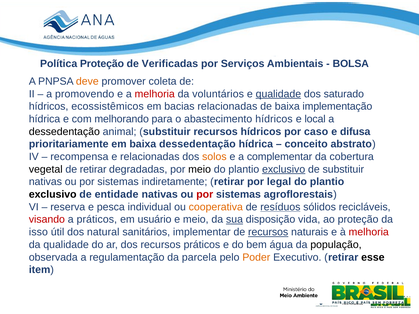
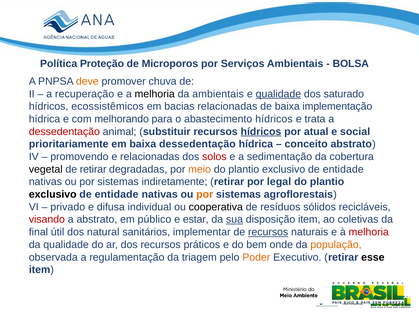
Verificadas: Verificadas -> Microporos (170, 64)
coleta: coleta -> chuva (163, 81)
promovendo: promovendo -> recuperação (85, 94)
melhoria colour: red -> black (155, 94)
da voluntários: voluntários -> ambientais (218, 94)
local: local -> trata (315, 119)
dessedentação colour: black -> red (64, 132)
hídricos underline: none -> present (261, 132)
caso: caso -> atual (316, 132)
difusa: difusa -> social (355, 132)
recompensa: recompensa -> promovendo (79, 157)
solos colour: orange -> red (214, 157)
complementar: complementar -> sedimentação (280, 157)
meio colour: black -> orange (200, 169)
exclusivo underline: present -> none (284, 169)
substituir: substituir -> entidade (343, 169)
por colour: red -> orange (205, 195)
reserva: reserva -> privado (68, 207)
pesca: pesca -> difusa (111, 207)
cooperativa colour: orange -> black (216, 207)
resíduos underline: present -> none (280, 207)
a práticos: práticos -> abstrato (97, 220)
usuário: usuário -> público (154, 220)
e meio: meio -> estar (196, 220)
disposição vida: vida -> item (309, 220)
ao proteção: proteção -> coletivas (358, 220)
isso: isso -> final (38, 232)
água: água -> onde (281, 245)
população colour: black -> orange (336, 245)
parcela: parcela -> triagem (199, 257)
